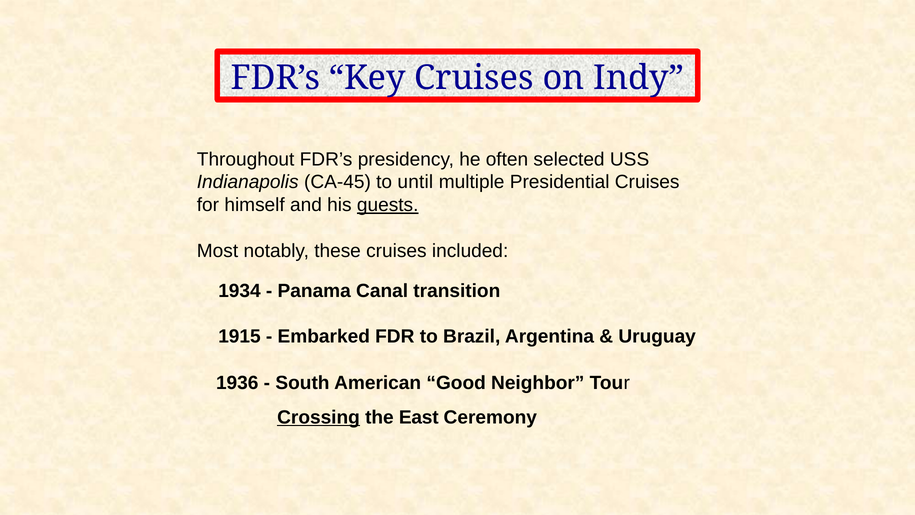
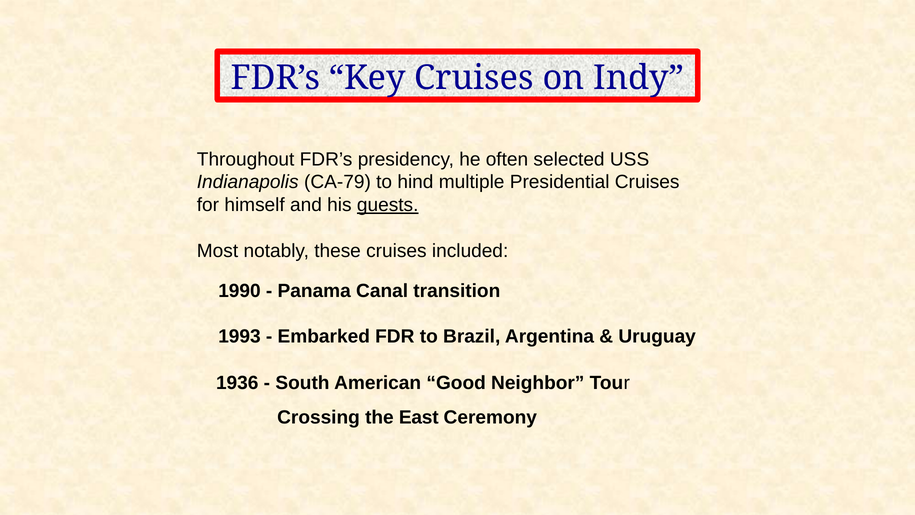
CA-45: CA-45 -> CA-79 (337, 182)
until: until -> hind (415, 182)
1934: 1934 -> 1990 (239, 291)
1915: 1915 -> 1993 (239, 336)
Crossing underline: present -> none (318, 417)
